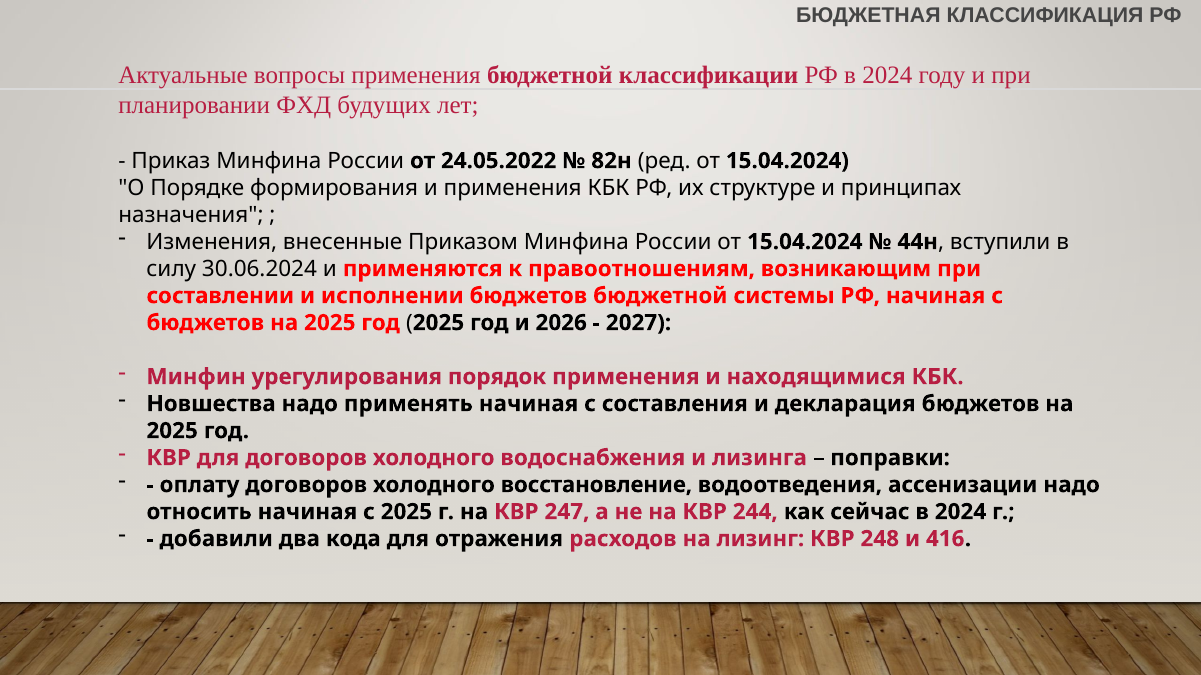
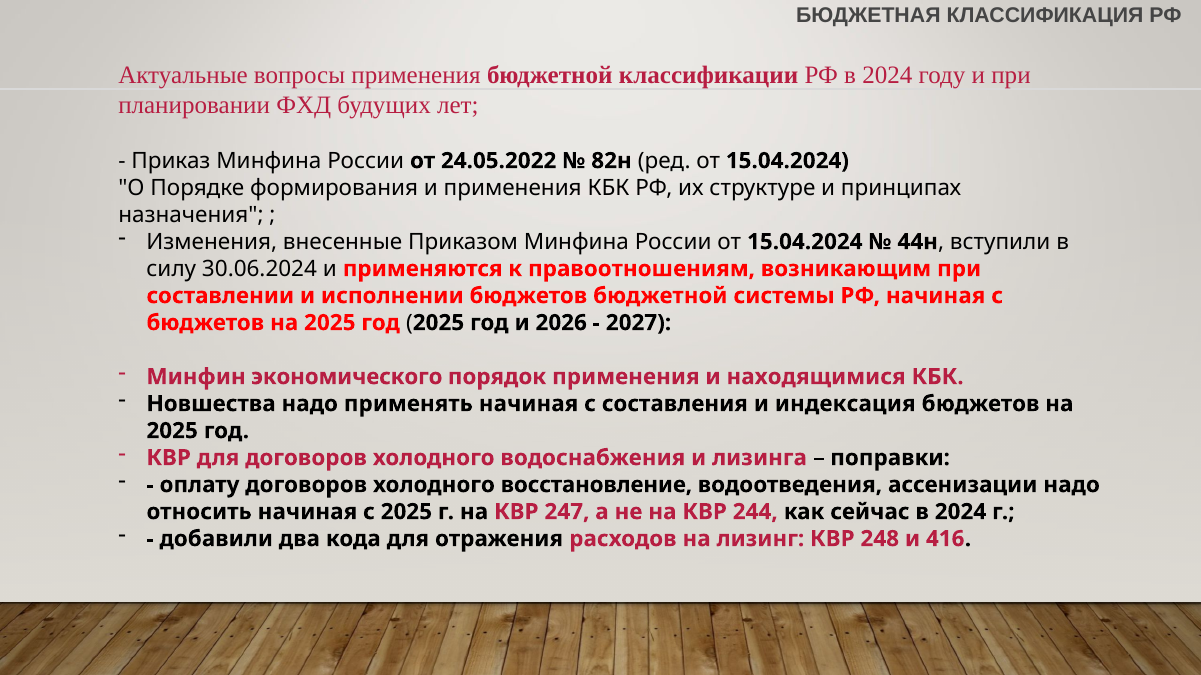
урегулирования: урегулирования -> экономического (347, 377)
декларация: декларация -> индексация (845, 404)
